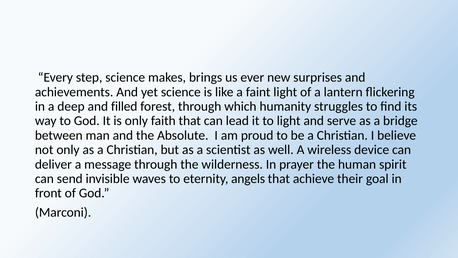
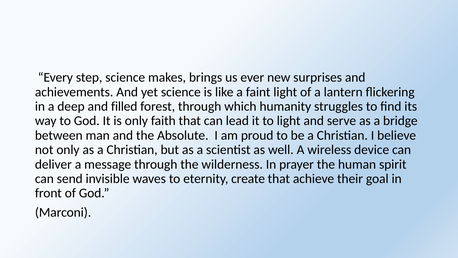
angels: angels -> create (248, 178)
